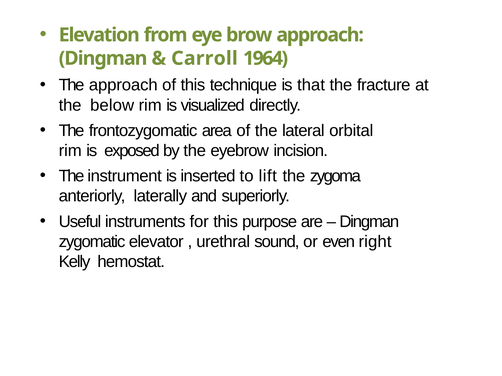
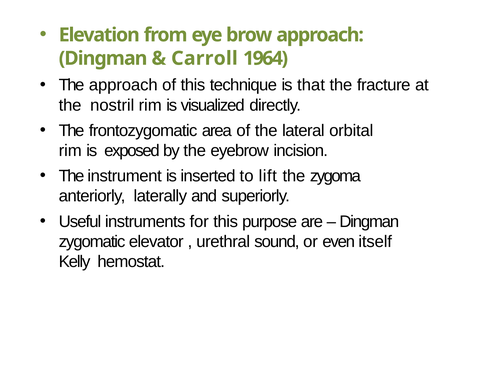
below: below -> nostril (112, 105)
right: right -> itself (375, 242)
